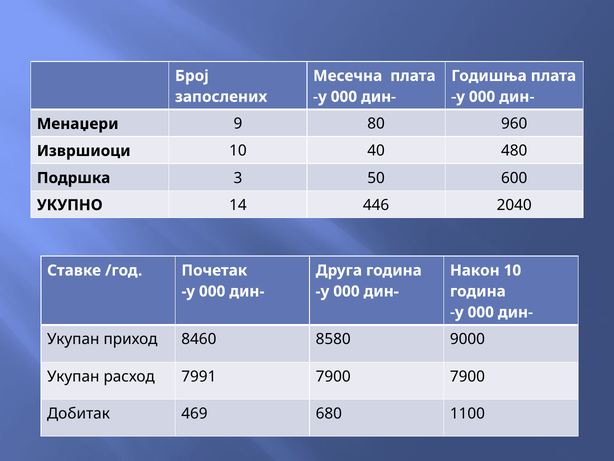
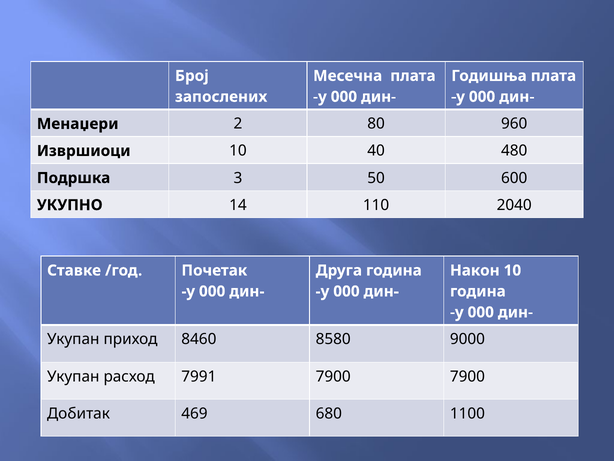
9: 9 -> 2 (238, 124)
446: 446 -> 110 (376, 205)
